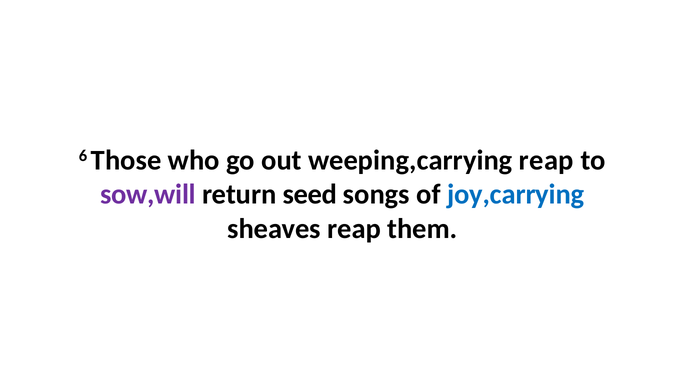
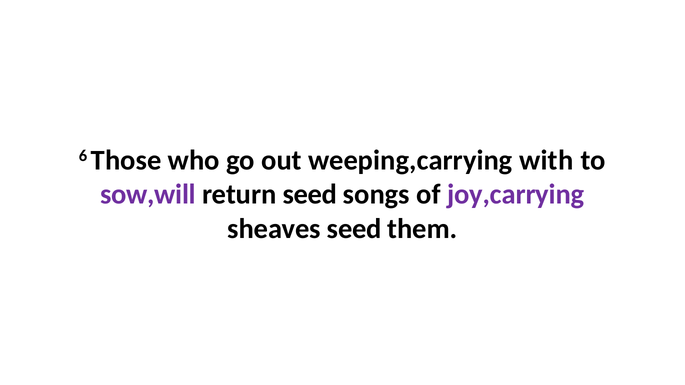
weeping,carrying reap: reap -> with (546, 160)
joy,carrying colour: blue -> purple (516, 195)
sheaves reap: reap -> seed (354, 229)
